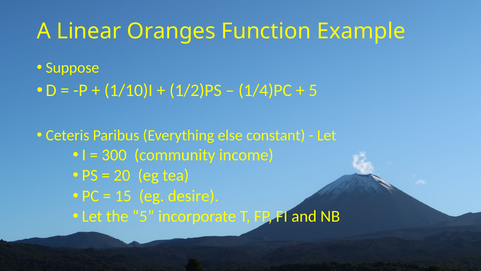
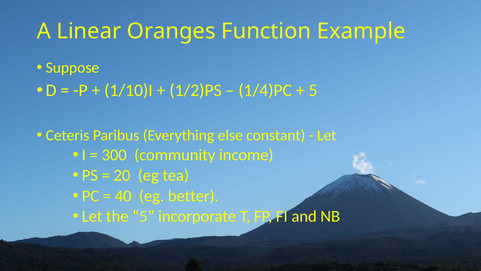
15: 15 -> 40 (123, 196)
desire: desire -> better (193, 196)
